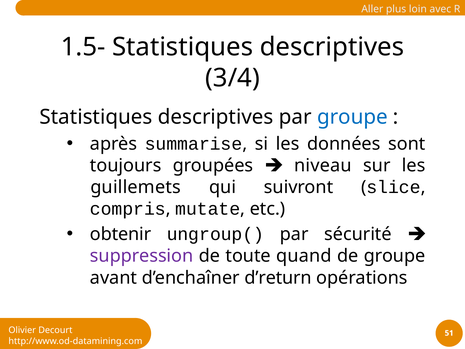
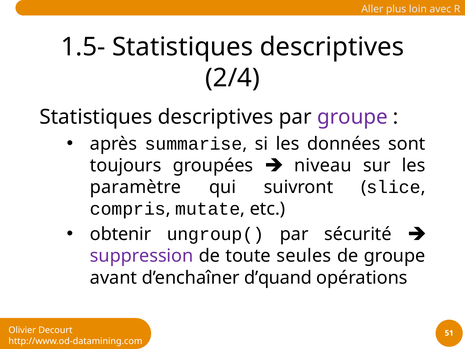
3/4: 3/4 -> 2/4 (233, 78)
groupe colour: blue -> purple (352, 117)
guillemets: guillemets -> paramètre (136, 187)
quand: quand -> seules (304, 256)
d’return: d’return -> d’quand (278, 278)
